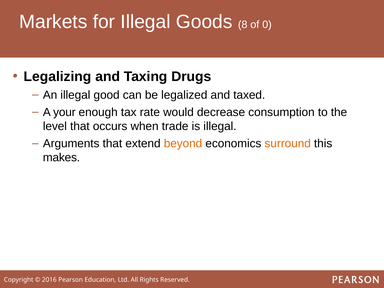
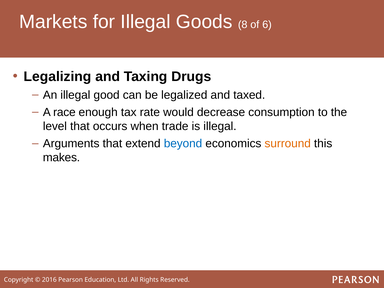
0: 0 -> 6 (267, 25)
your: your -> race (64, 112)
beyond colour: orange -> blue (183, 144)
